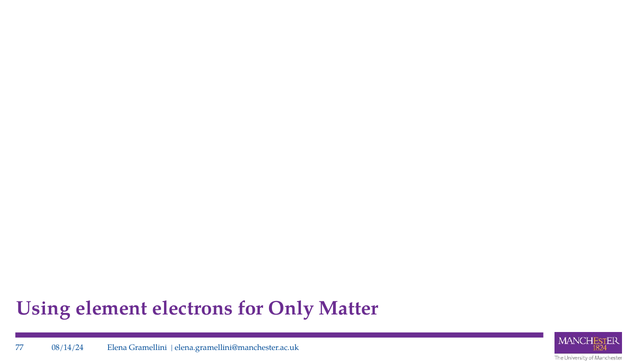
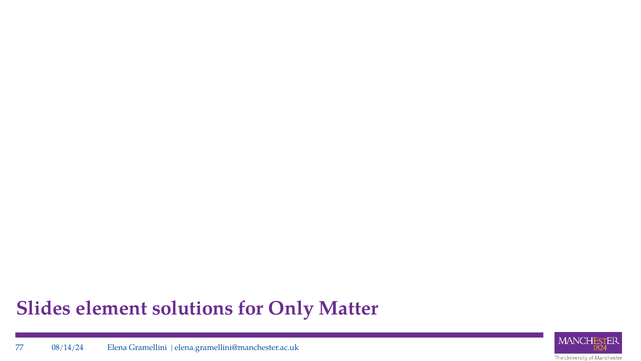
Using: Using -> Slides (44, 308)
electrons: electrons -> solutions (193, 308)
